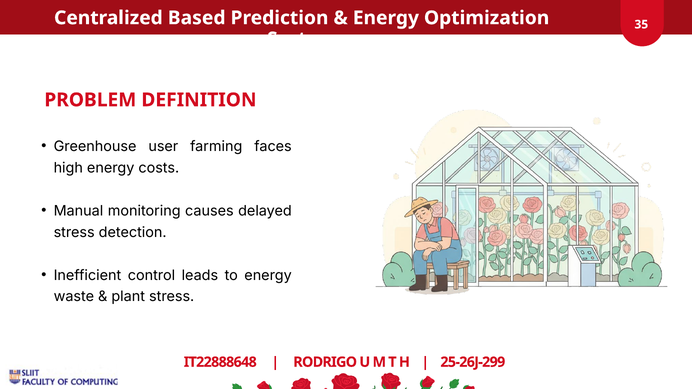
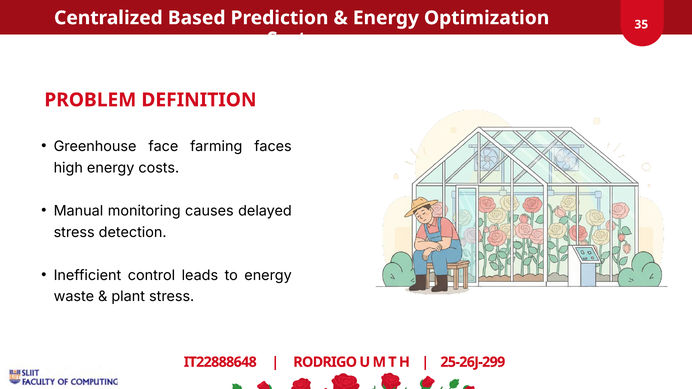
user: user -> face (163, 147)
